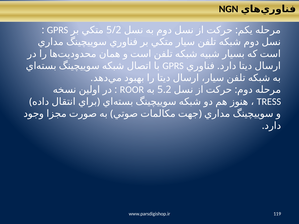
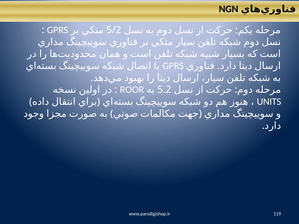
TRESS: TRESS -> UNITS (269, 102)
